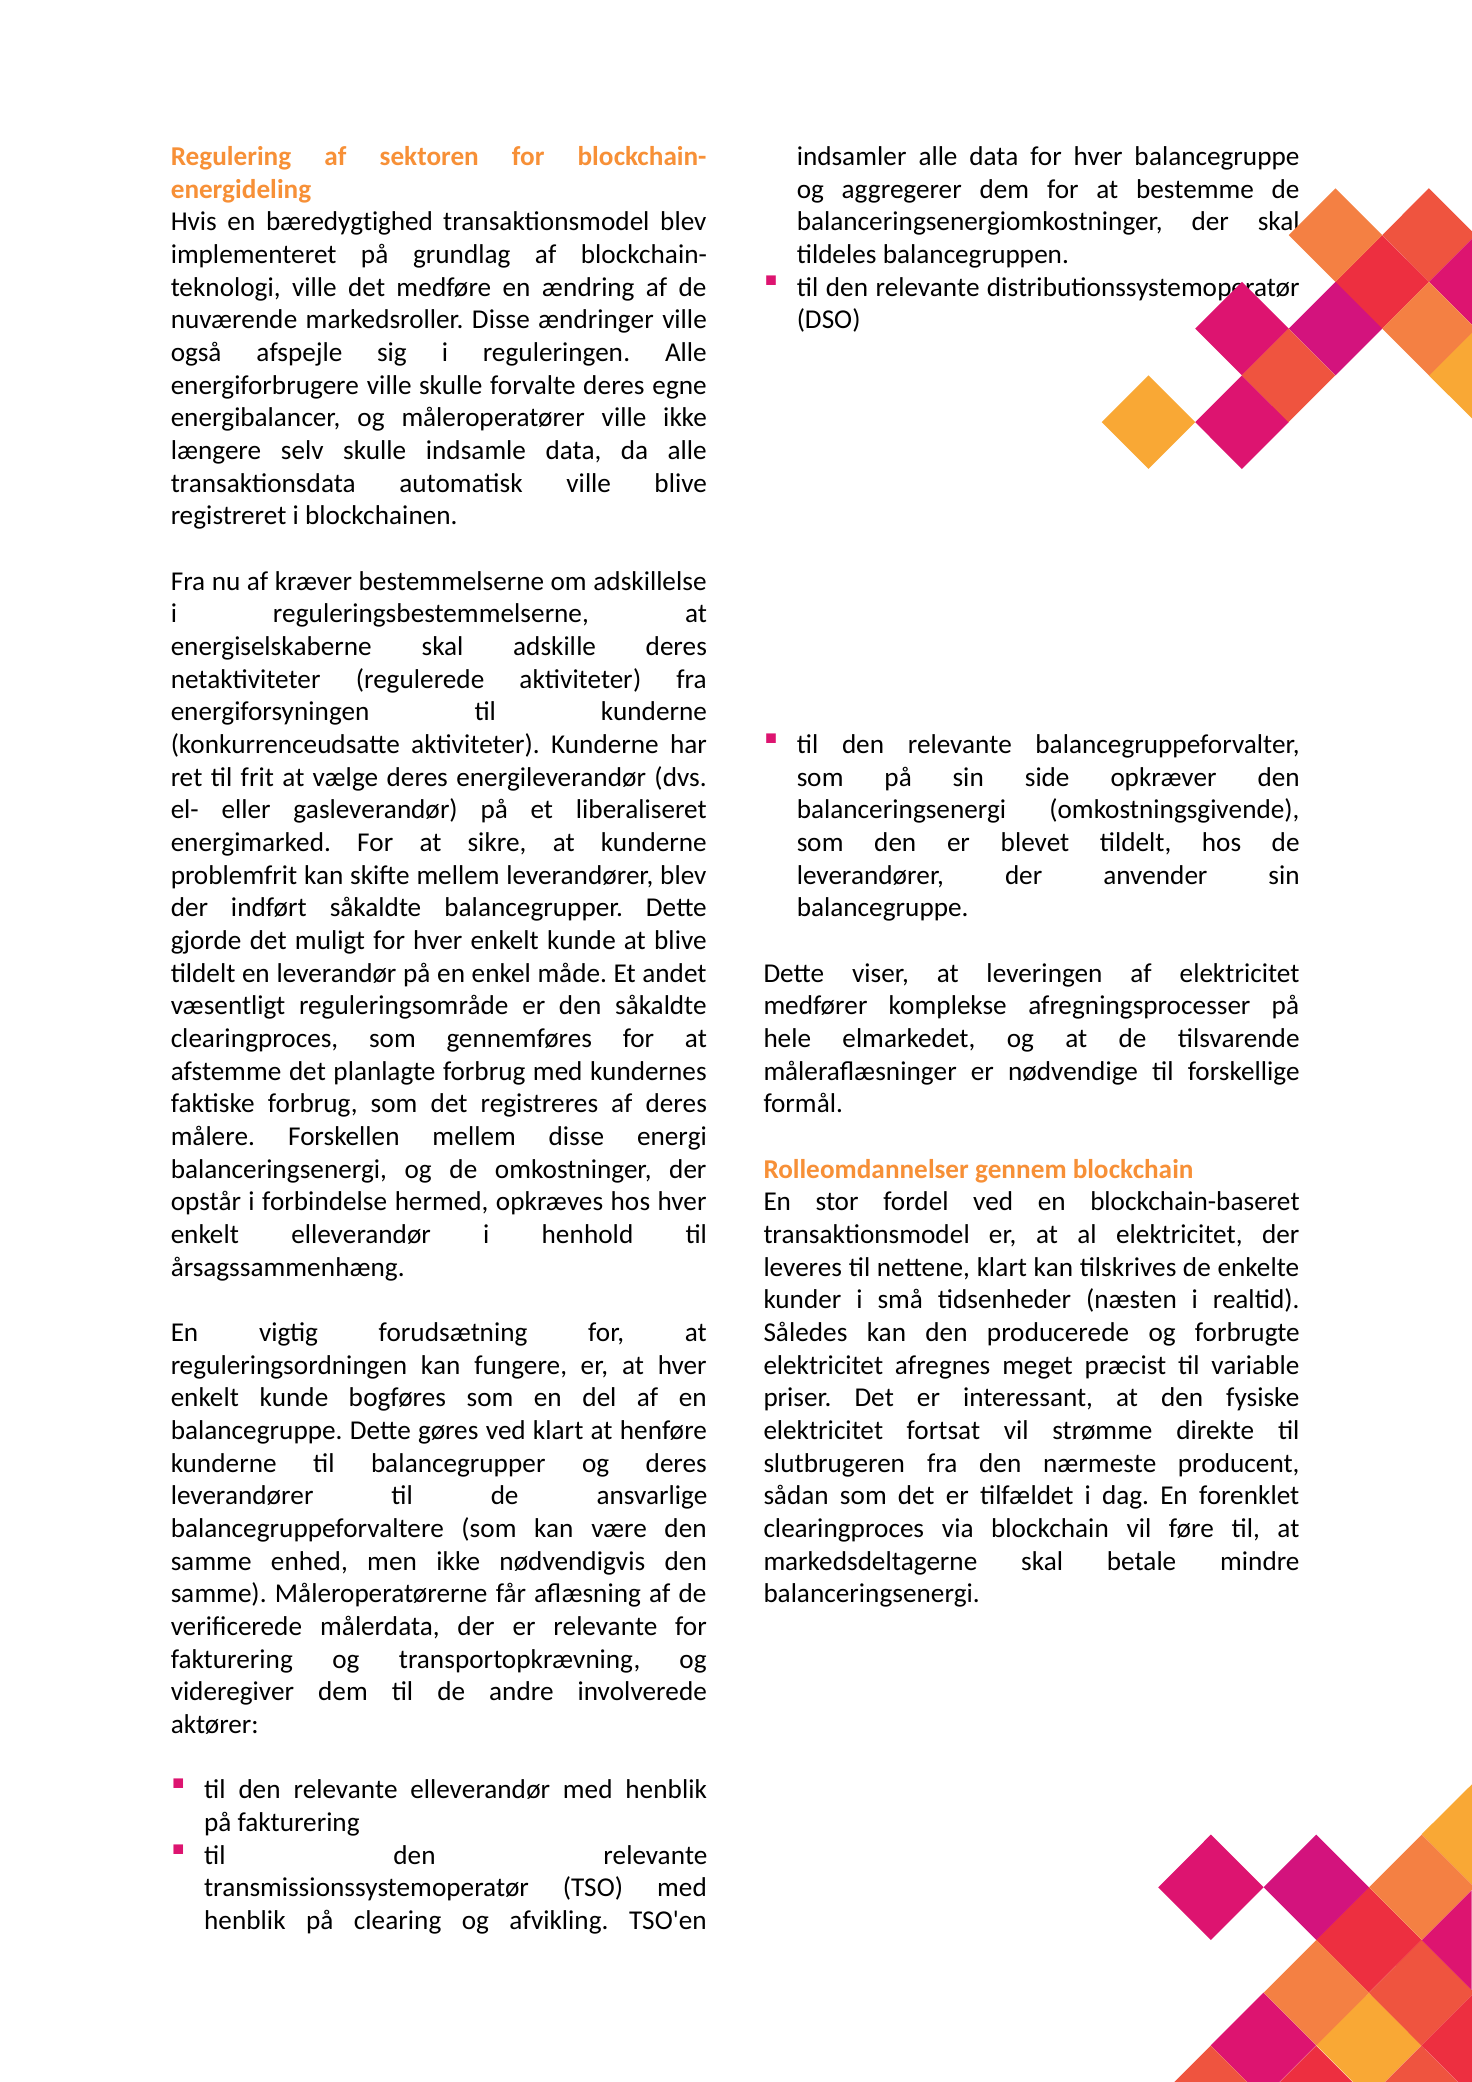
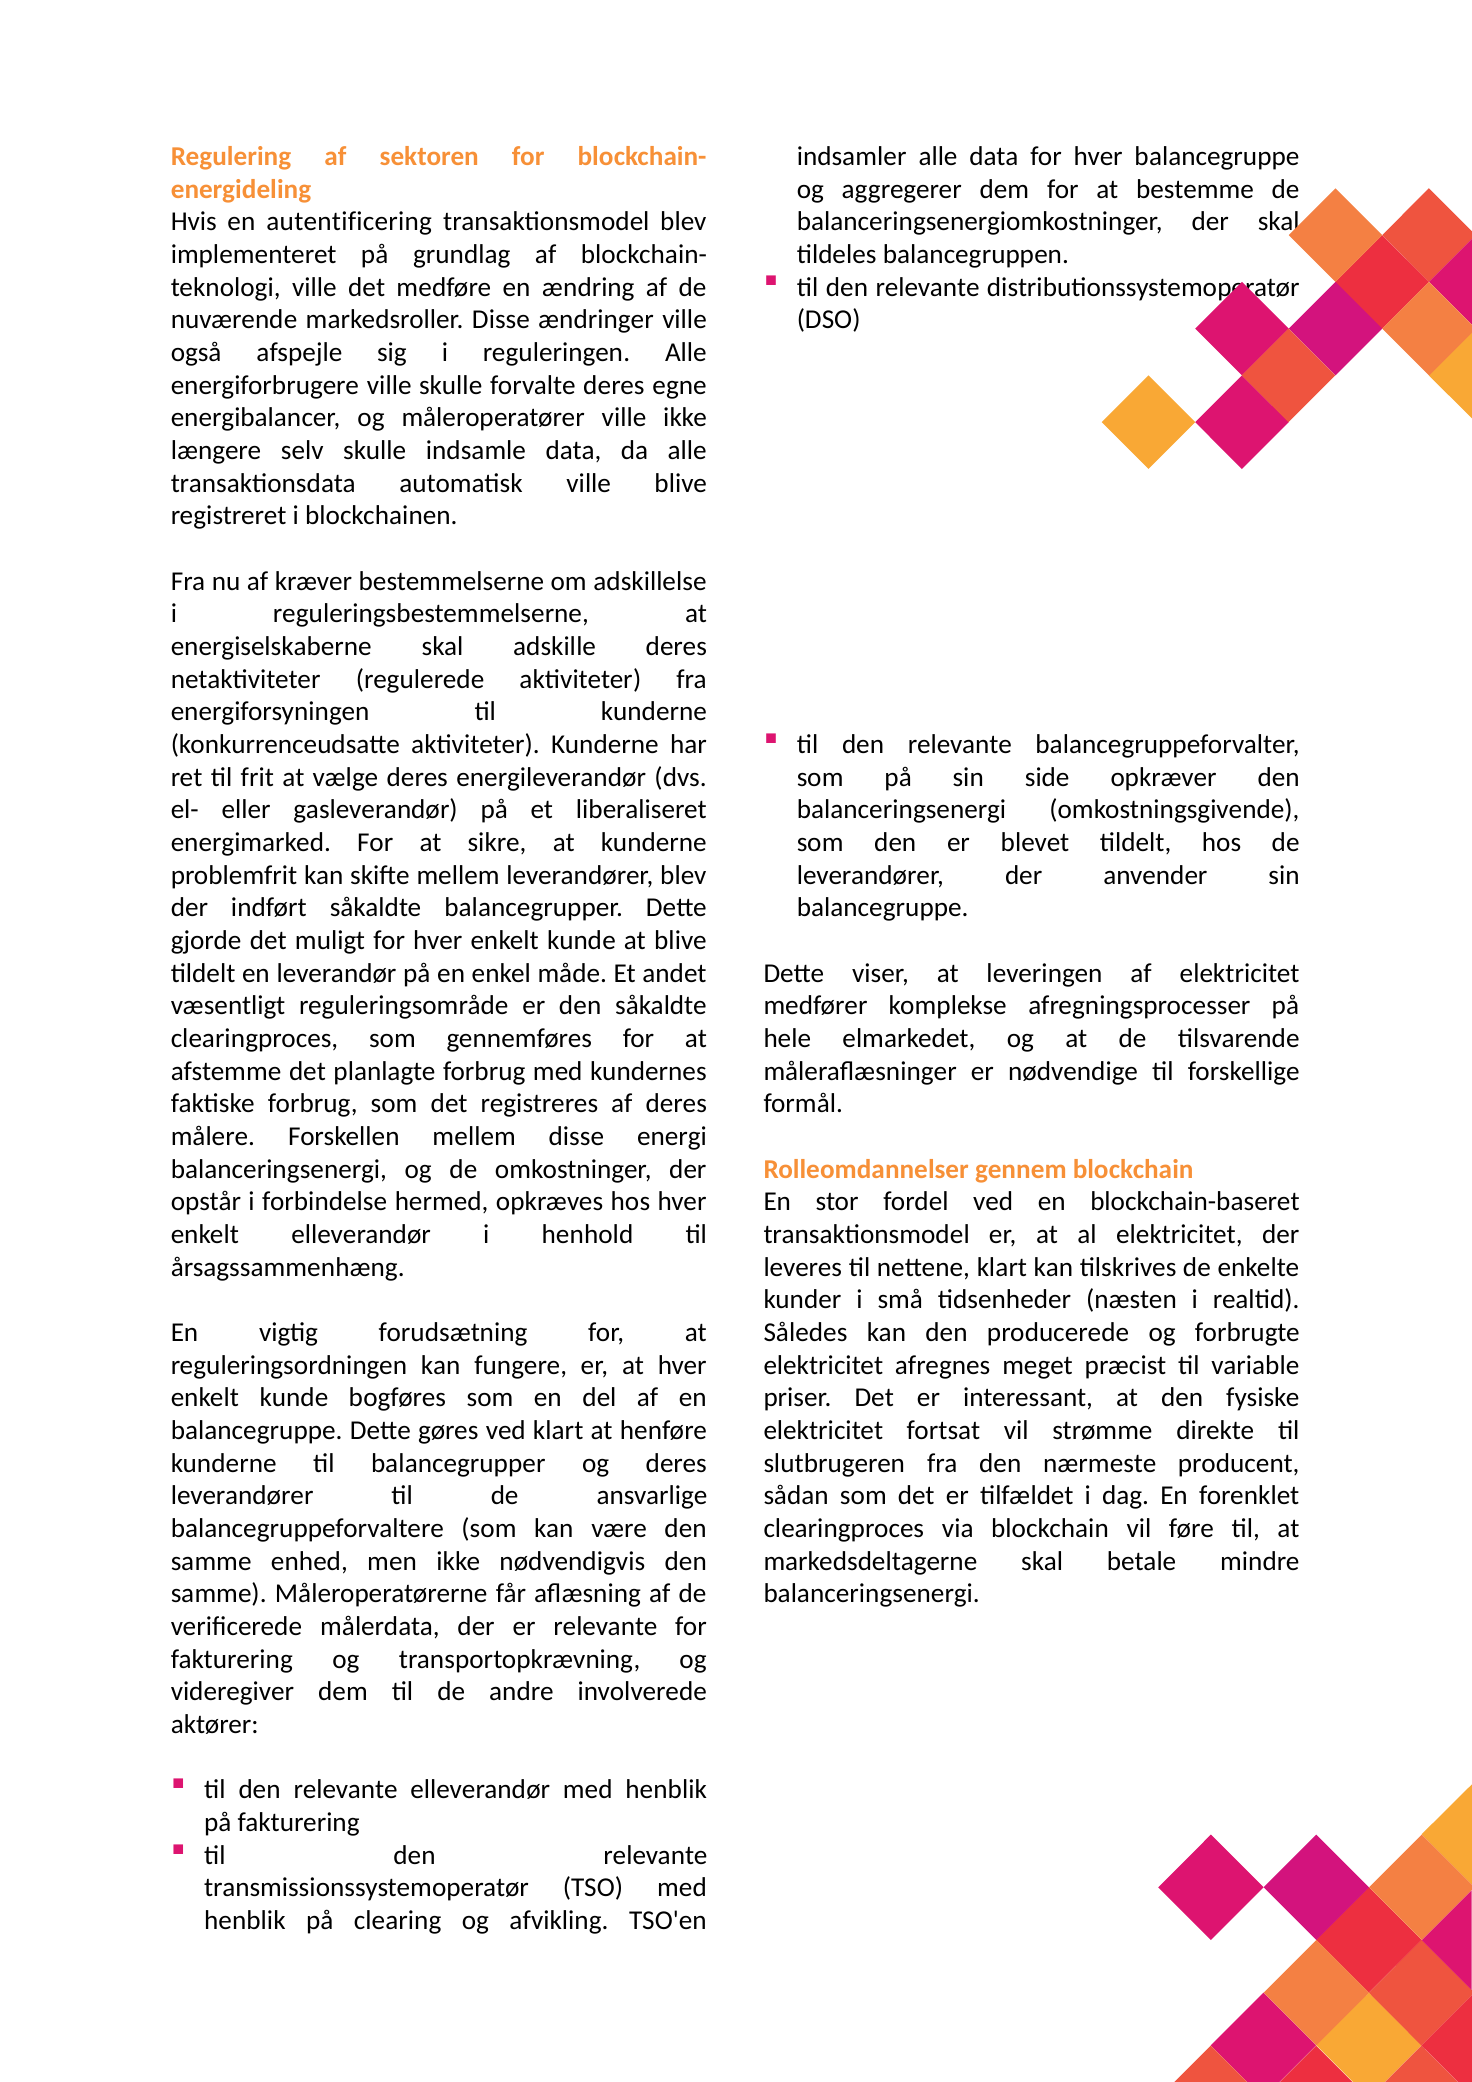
bæredygtighed: bæredygtighed -> autentificering (349, 222)
